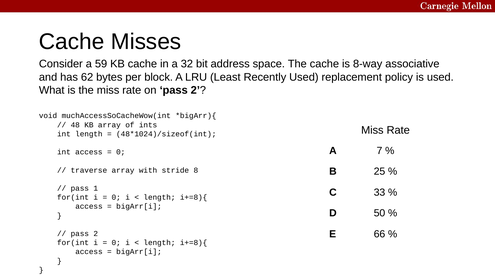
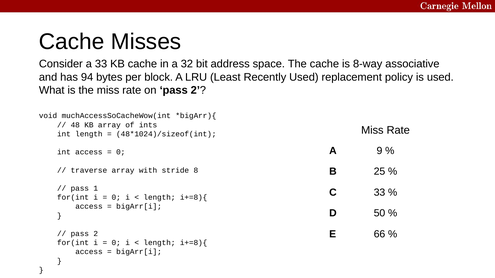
a 59: 59 -> 33 (101, 64)
62: 62 -> 94 (87, 77)
7: 7 -> 9 (379, 151)
